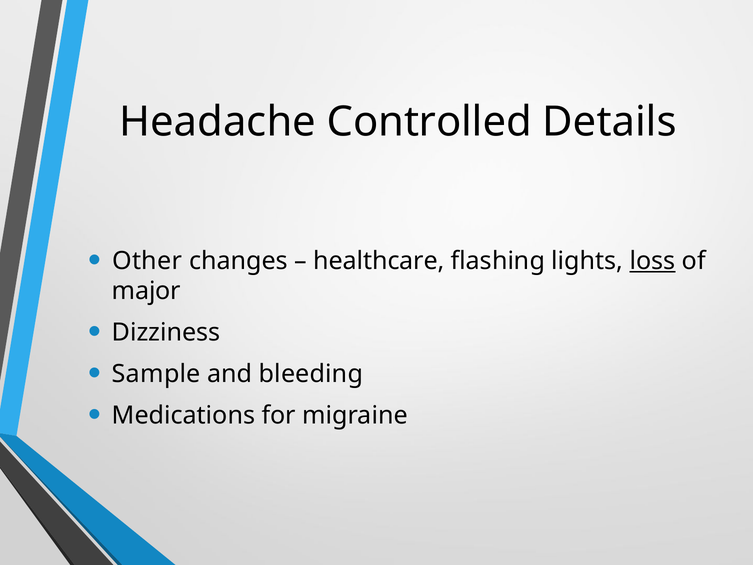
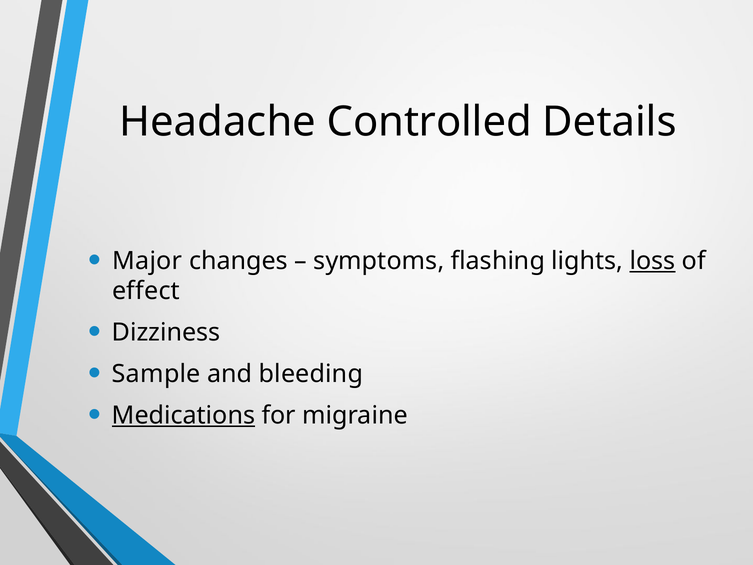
Other: Other -> Major (147, 261)
healthcare: healthcare -> symptoms (379, 261)
major: major -> effect (146, 291)
Medications underline: none -> present (184, 415)
